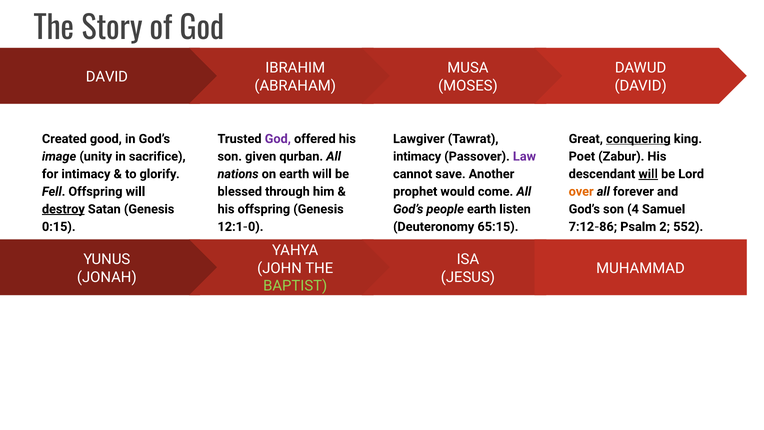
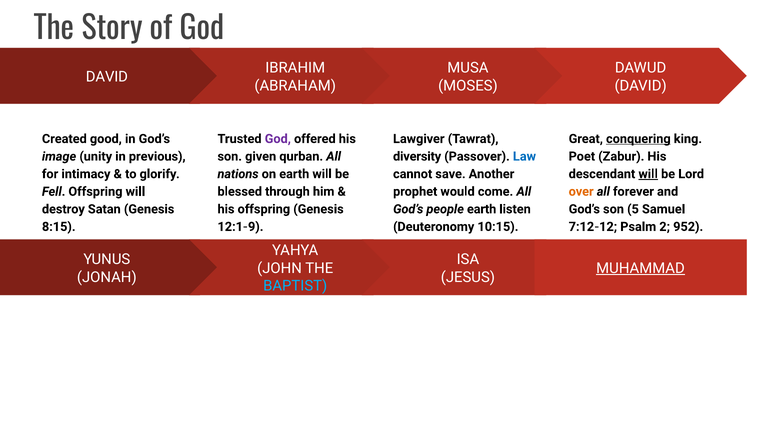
sacrifice: sacrifice -> previous (157, 156)
intimacy: intimacy -> diversity (417, 156)
Law colour: purple -> blue (524, 156)
destroy underline: present -> none (63, 209)
4: 4 -> 5 (633, 209)
0:15: 0:15 -> 8:15 (59, 227)
12:1-0: 12:1-0 -> 12:1-9 (240, 227)
65:15: 65:15 -> 10:15 (498, 227)
7:12-86: 7:12-86 -> 7:12-12 (593, 227)
552: 552 -> 952 (688, 227)
MUHAMMAD underline: none -> present (641, 268)
BAPTIST colour: light green -> light blue (295, 286)
